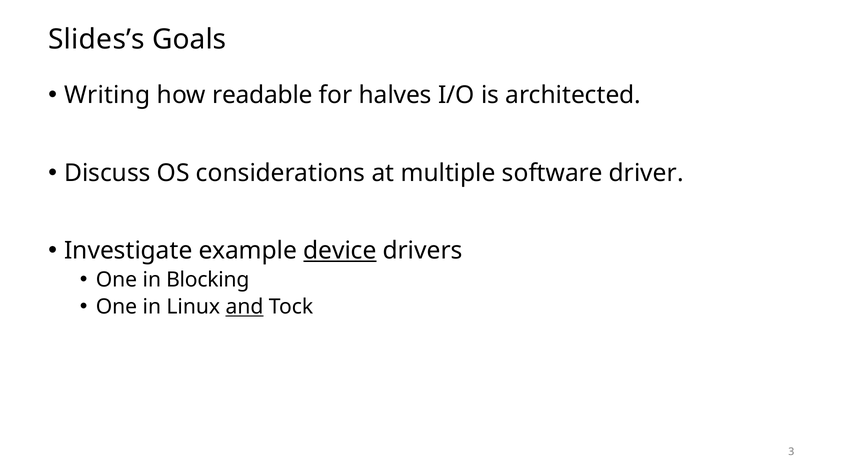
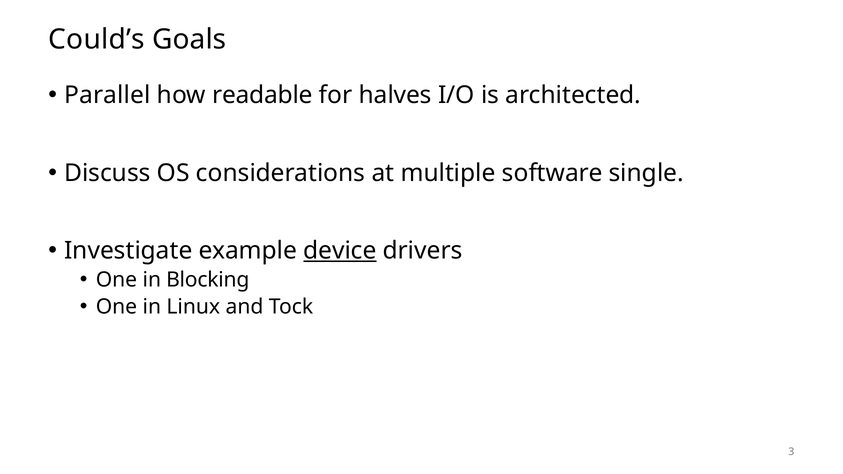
Slides’s: Slides’s -> Could’s (97, 39)
Writing: Writing -> Parallel (107, 95)
driver: driver -> single (646, 173)
and underline: present -> none (244, 307)
